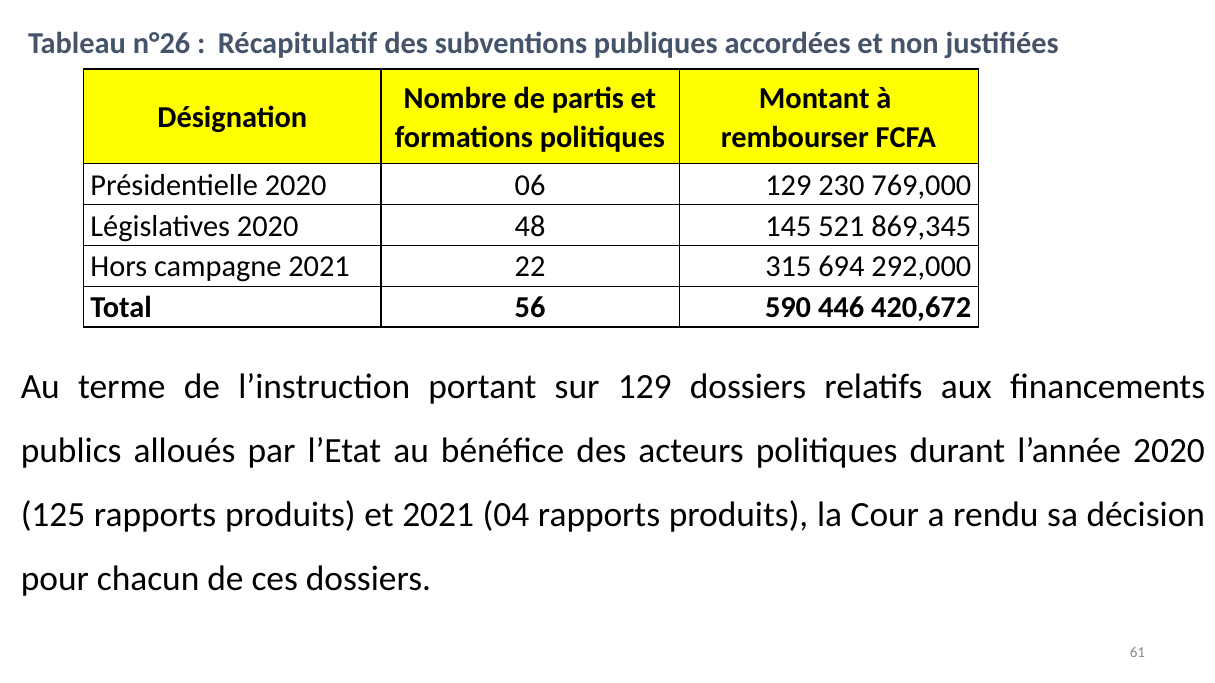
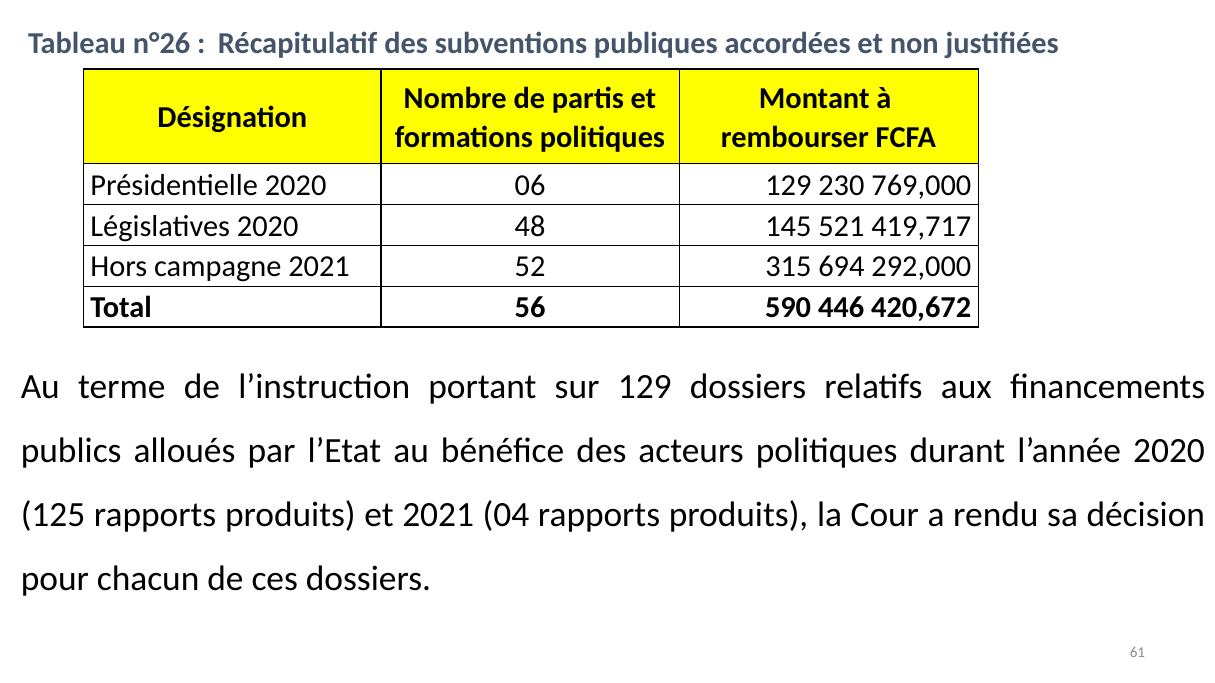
869,345: 869,345 -> 419,717 (921, 226)
22: 22 -> 52 (530, 267)
